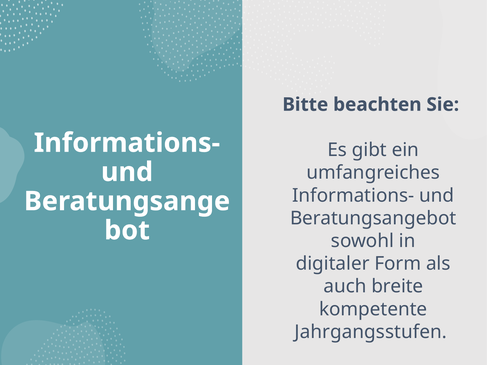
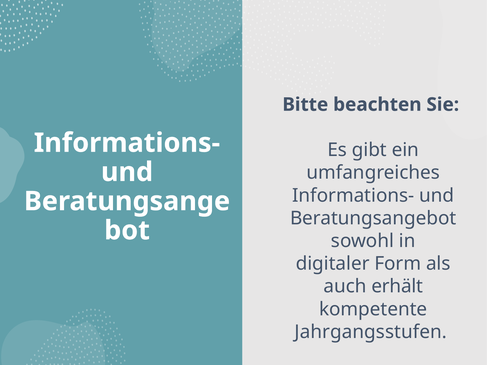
breite: breite -> erhält (397, 287)
